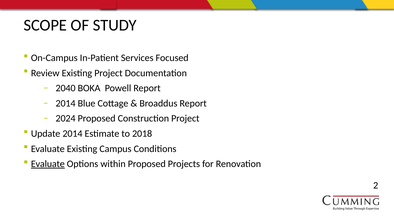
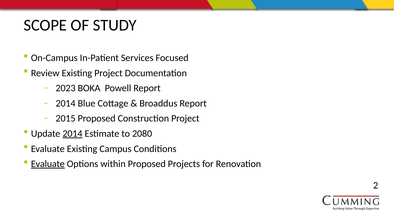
2040: 2040 -> 2023 (66, 88)
2024: 2024 -> 2015 (66, 118)
2014 underline: none -> present (72, 133)
2018: 2018 -> 2080 (142, 133)
